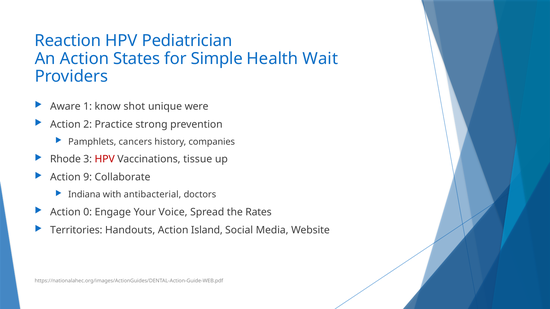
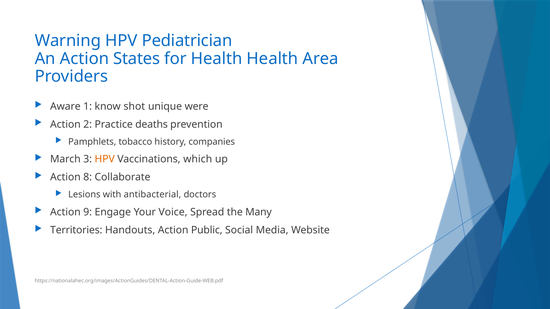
Reaction: Reaction -> Warning (68, 41)
for Simple: Simple -> Health (217, 59)
Wait: Wait -> Area (320, 59)
strong: strong -> deaths (152, 125)
cancers: cancers -> tobacco (135, 142)
Rhode: Rhode -> March (65, 159)
HPV colour: red -> orange (105, 159)
tissue: tissue -> which (198, 159)
9: 9 -> 8 (88, 177)
Indiana: Indiana -> Lesions (84, 195)
0: 0 -> 9 (88, 212)
Rates: Rates -> Many (259, 212)
Island: Island -> Public (207, 230)
